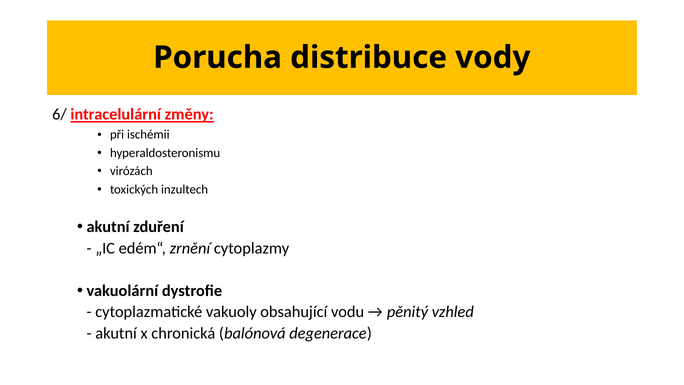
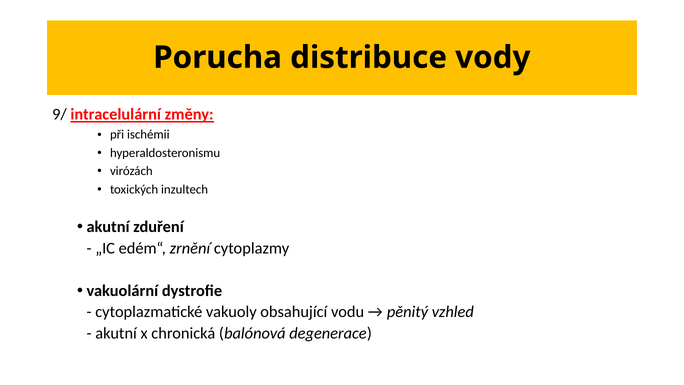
6/: 6/ -> 9/ (59, 115)
